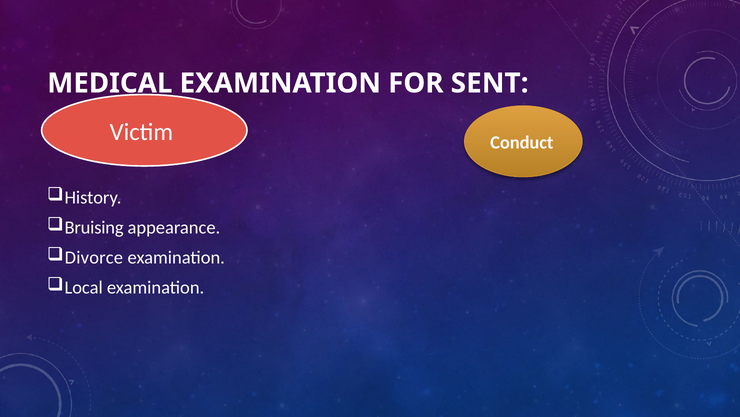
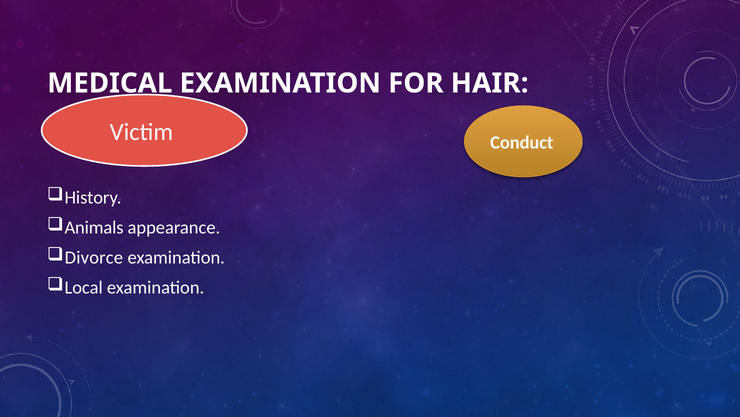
SENT: SENT -> HAIR (490, 83)
Bruising: Bruising -> Animals (94, 227)
